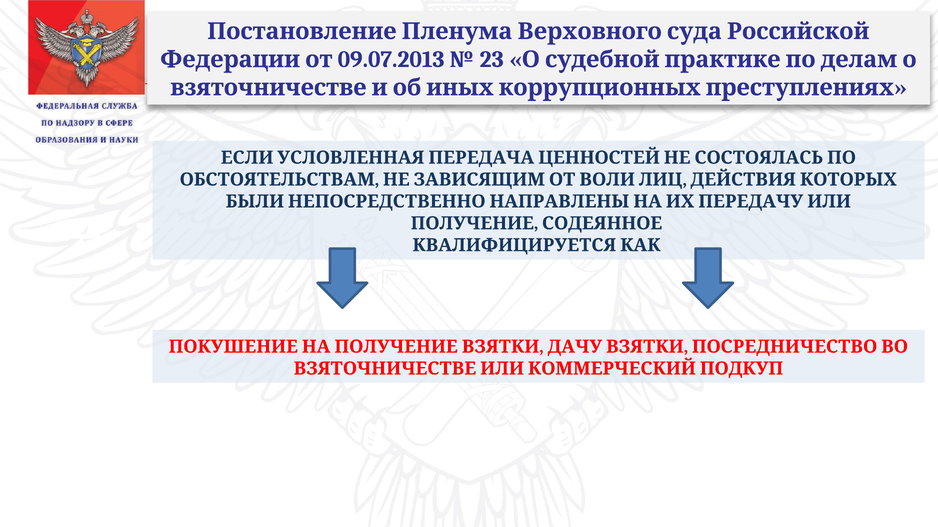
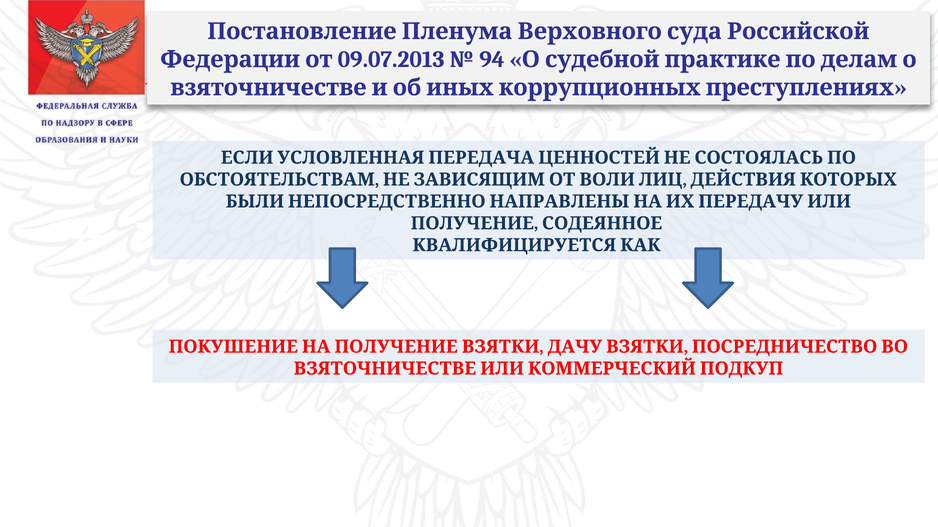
23: 23 -> 94 (492, 60)
